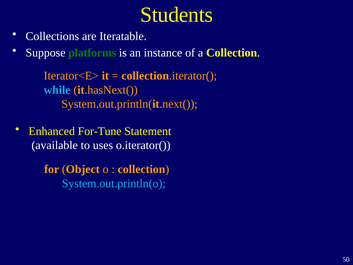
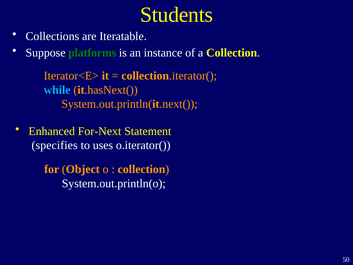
For-Tune: For-Tune -> For-Next (100, 131)
available: available -> specifies (55, 145)
System.out.println(o colour: light blue -> white (114, 183)
